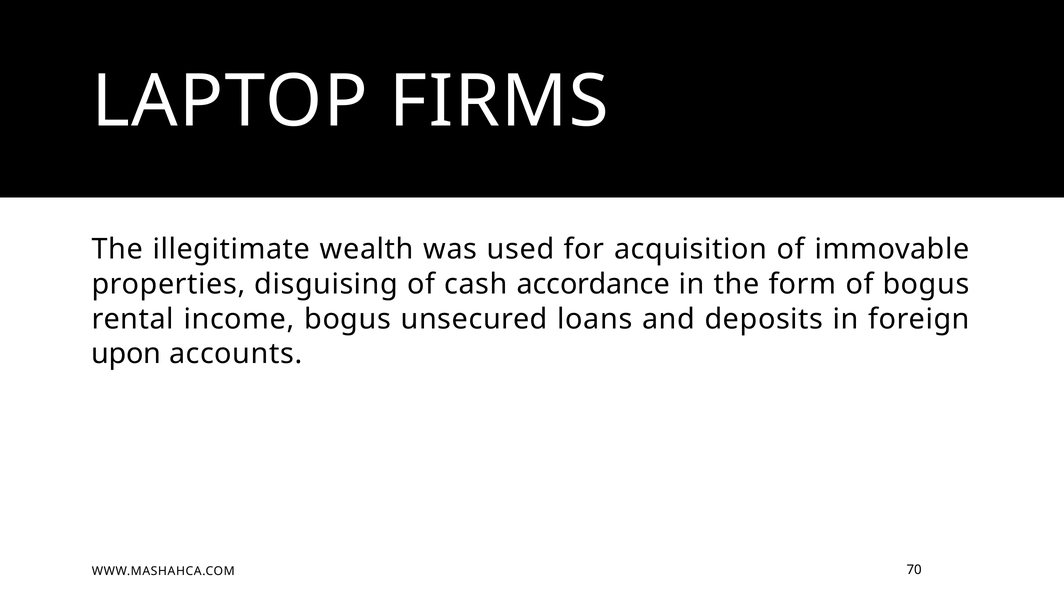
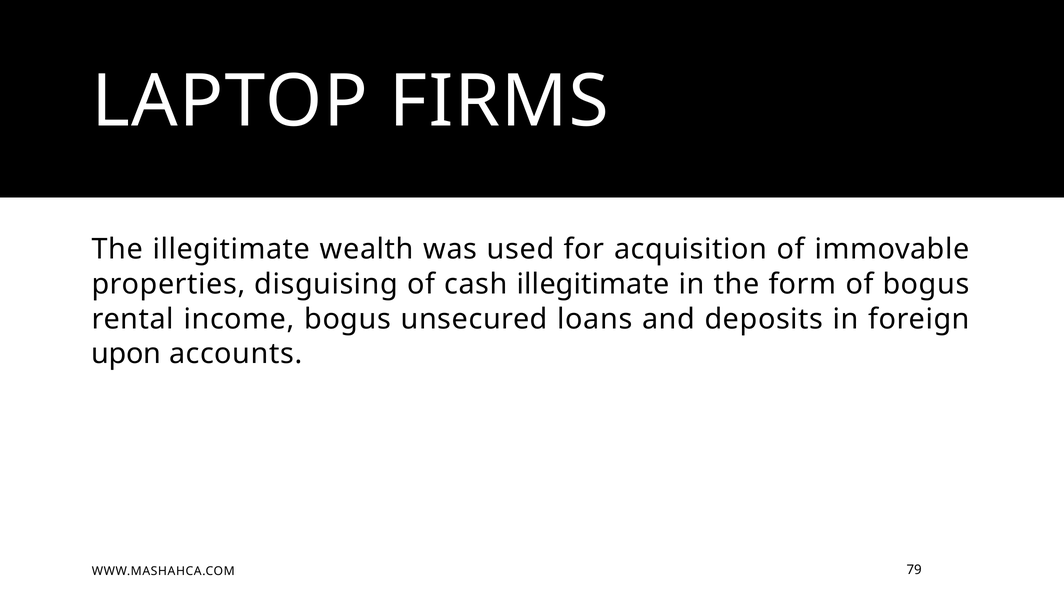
cash accordance: accordance -> illegitimate (593, 284)
70: 70 -> 79 (914, 570)
